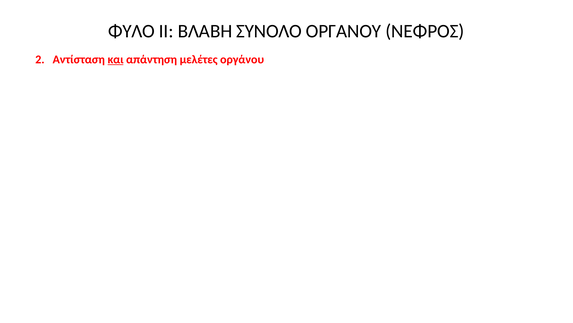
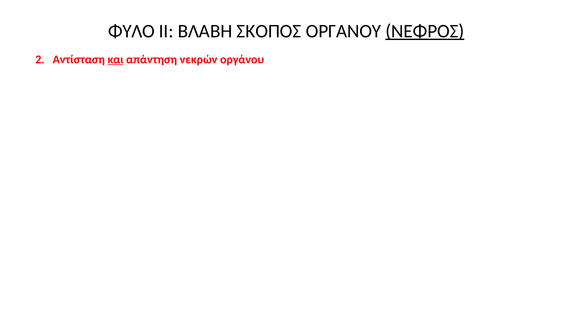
ΣΥΝΟΛΟ: ΣΥΝΟΛΟ -> ΣΚΟΠΟΣ (269, 31)
ΝΕΦΡΟΣ underline: none -> present (425, 31)
μελέτες: μελέτες -> νεκρών (199, 59)
